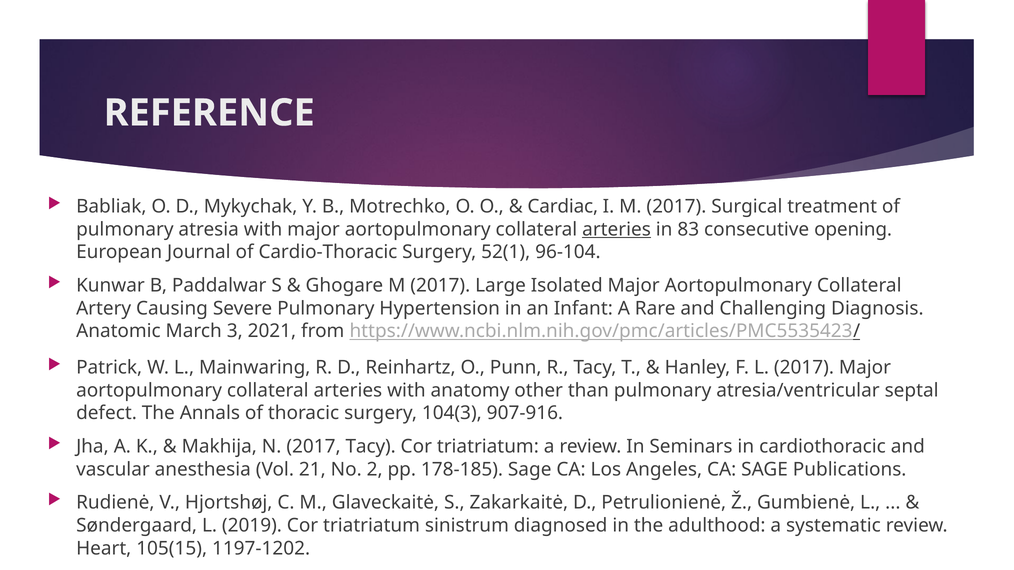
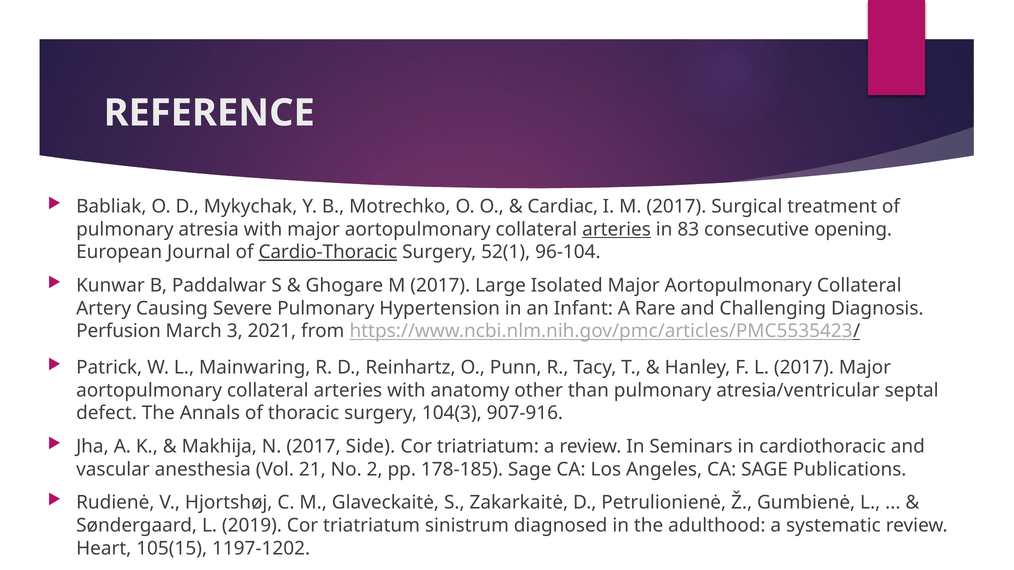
Cardio-Thoracic underline: none -> present (328, 252)
Anatomic: Anatomic -> Perfusion (118, 331)
2017 Tacy: Tacy -> Side (370, 447)
